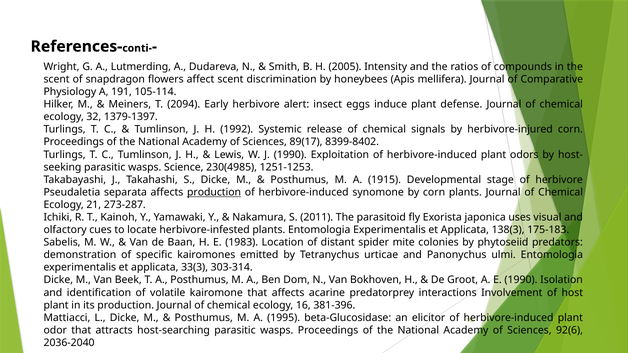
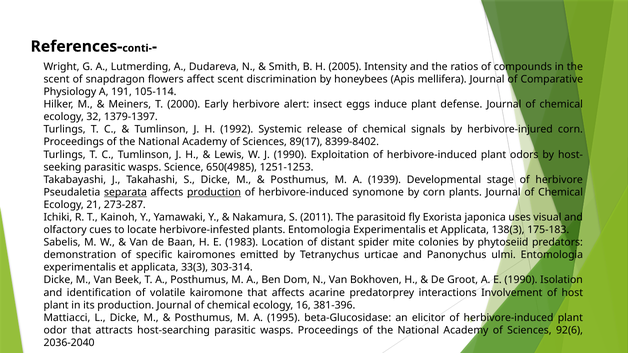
2094: 2094 -> 2000 (184, 104)
230(4985: 230(4985 -> 650(4985 (232, 167)
1915: 1915 -> 1939 (385, 180)
separata underline: none -> present (125, 192)
